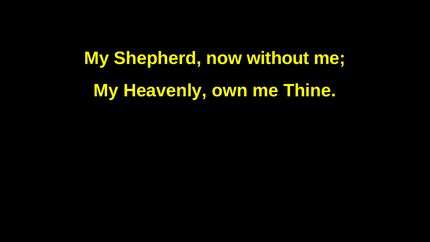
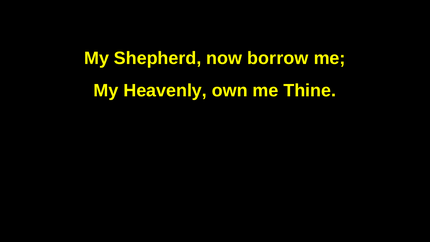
without: without -> borrow (278, 58)
